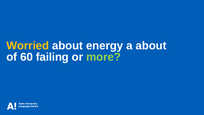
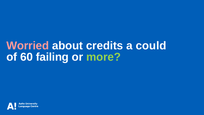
Worried colour: yellow -> pink (28, 46)
energy: energy -> credits (105, 46)
a about: about -> could (151, 46)
